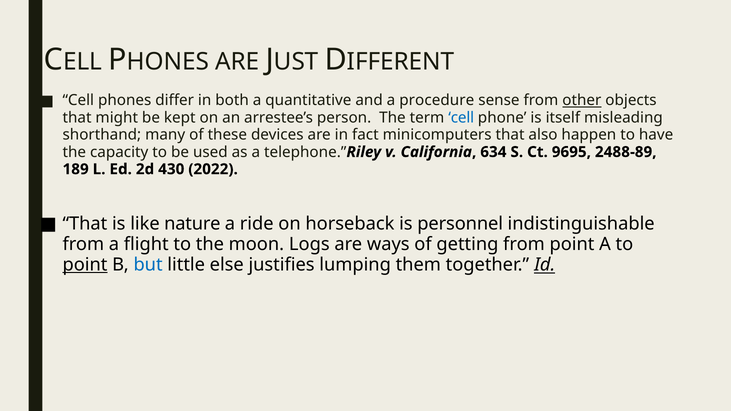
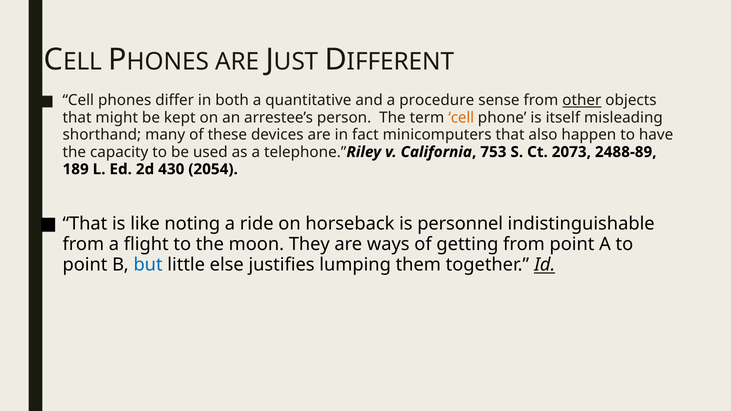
cell colour: blue -> orange (461, 118)
634: 634 -> 753 (493, 152)
9695: 9695 -> 2073 (571, 152)
2022: 2022 -> 2054 (213, 169)
nature: nature -> noting (192, 224)
Logs: Logs -> They (309, 244)
point underline: present -> none (85, 265)
